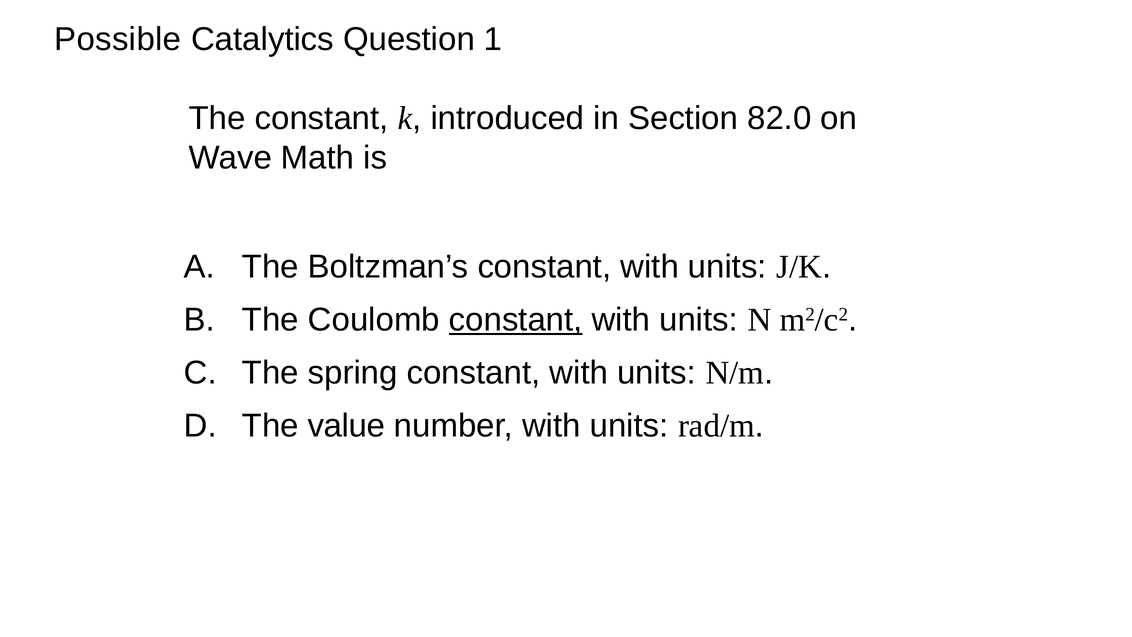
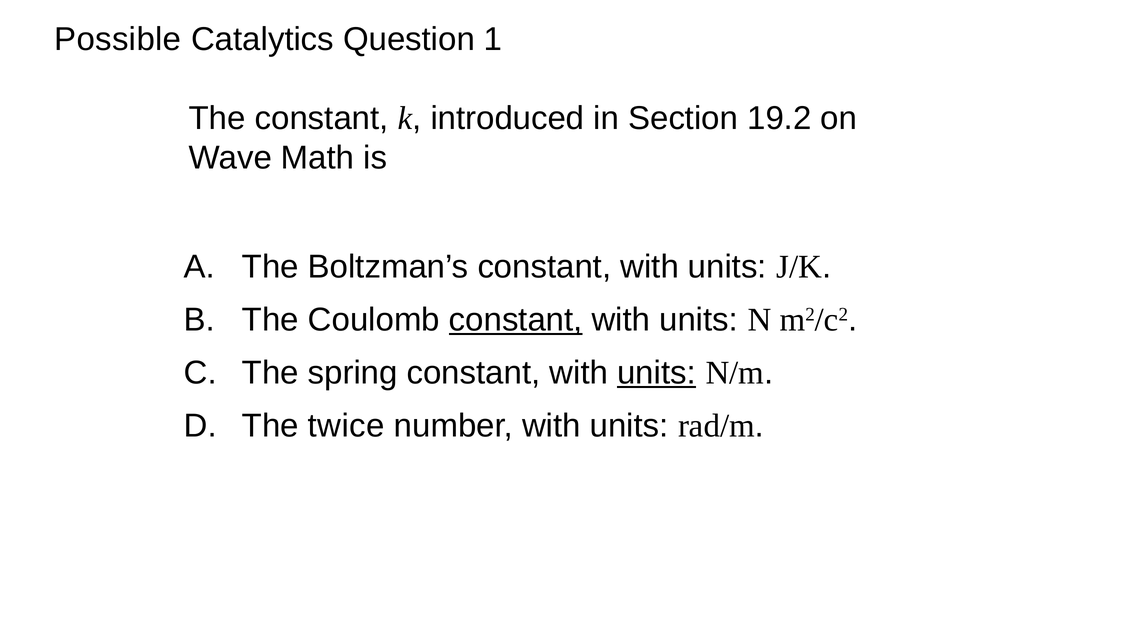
82.0: 82.0 -> 19.2 (779, 118)
units underline: none -> present (656, 373)
value: value -> twice (346, 425)
